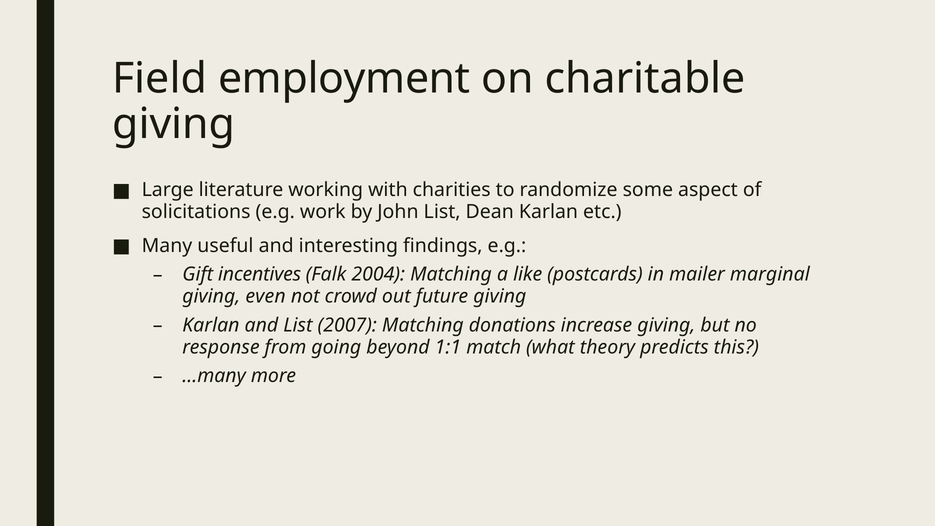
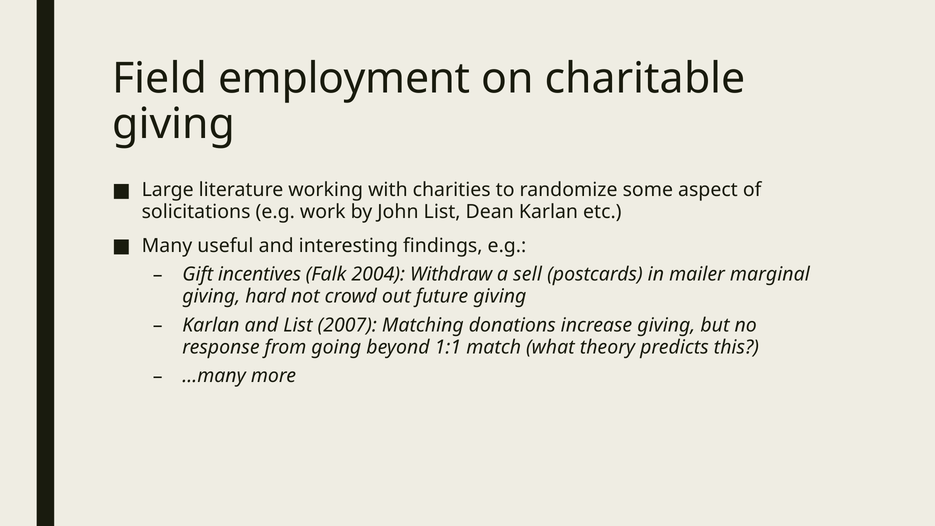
2004 Matching: Matching -> Withdraw (451, 274)
like: like -> sell (528, 274)
even: even -> hard (266, 296)
